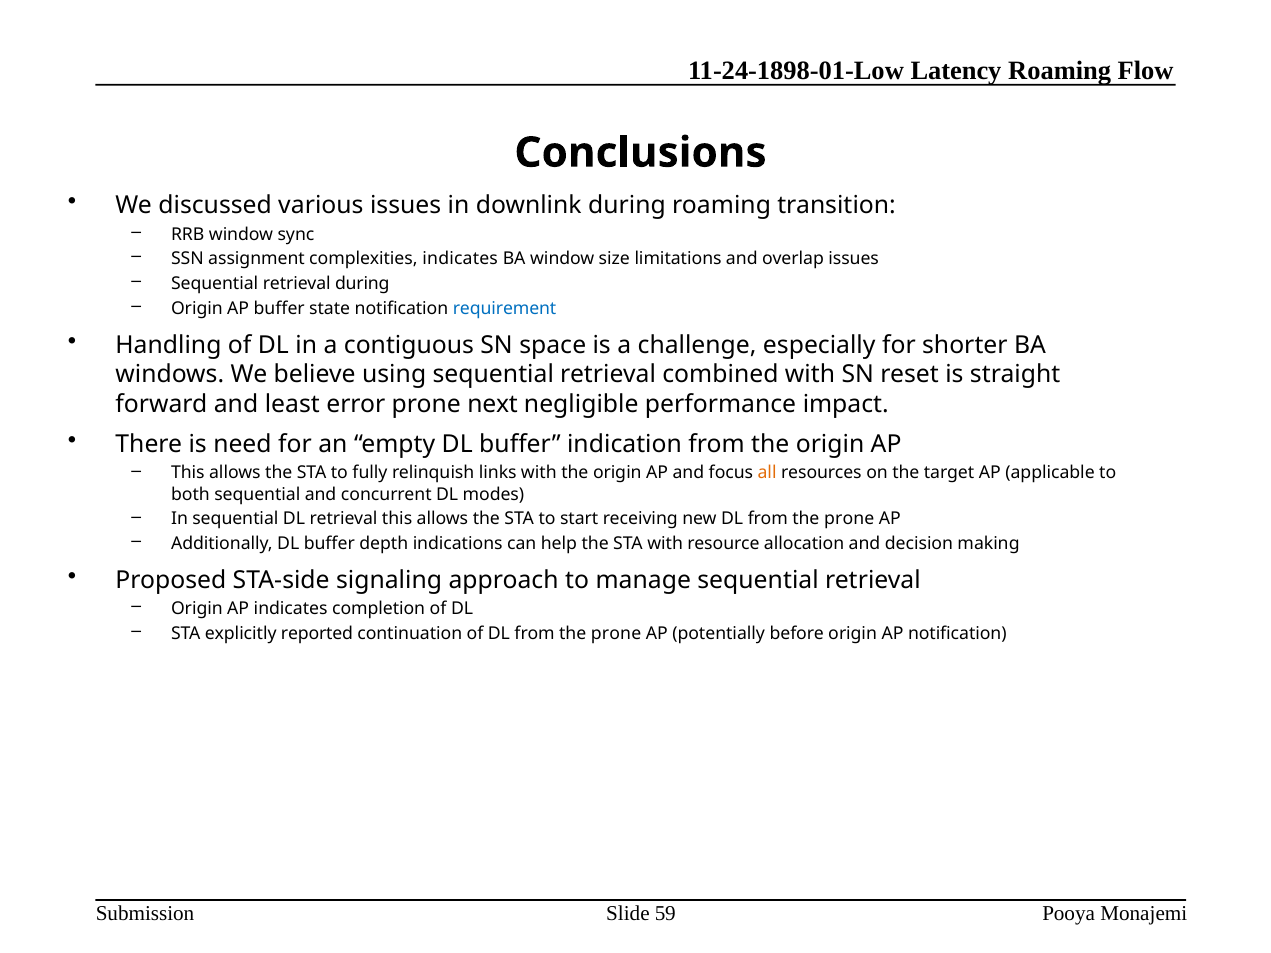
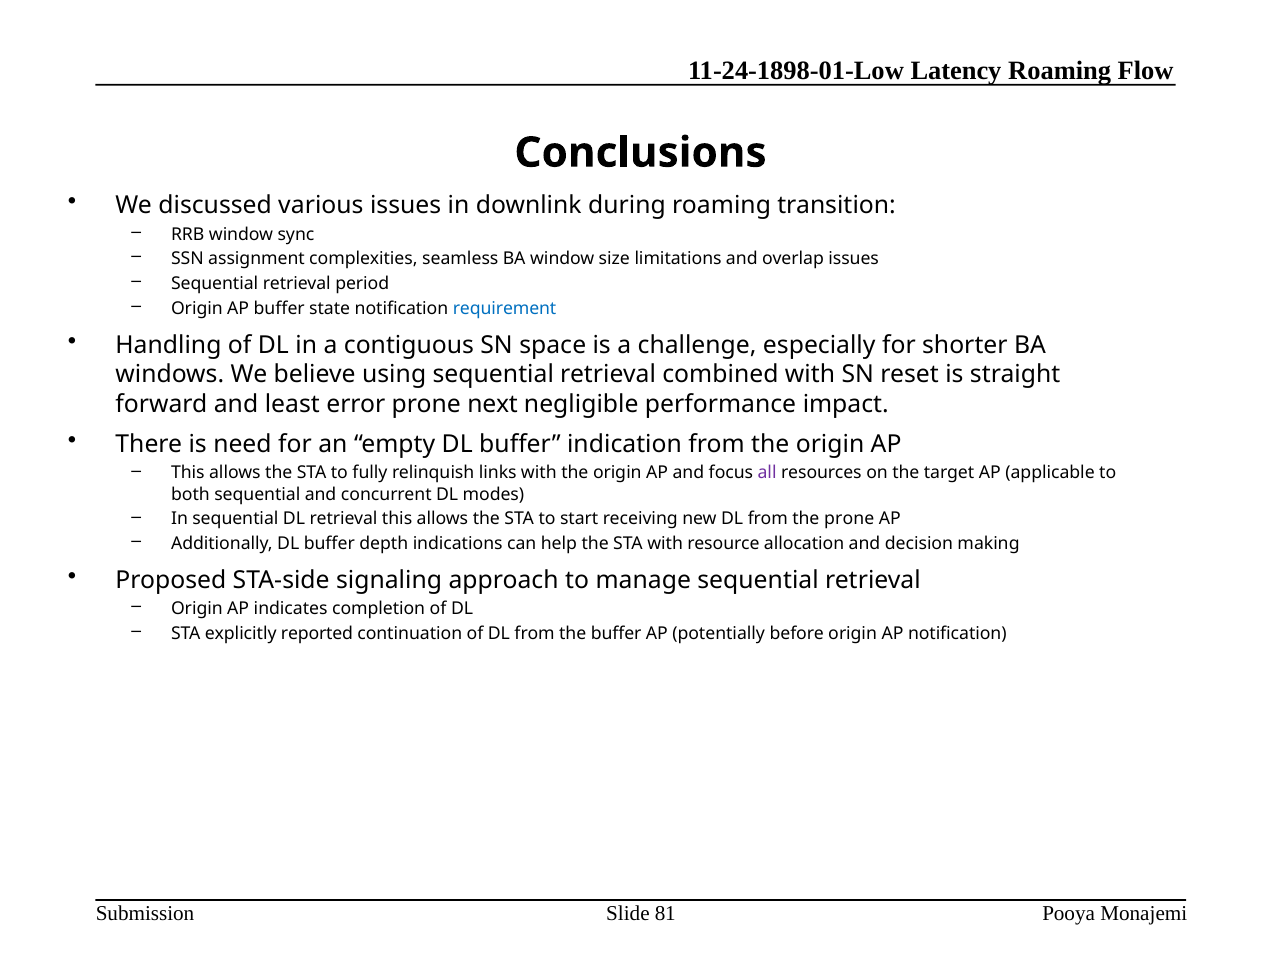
complexities indicates: indicates -> seamless (460, 259)
retrieval during: during -> period (362, 284)
all colour: orange -> purple (767, 473)
prone: prone -> buffer (616, 634)
59: 59 -> 81 (665, 914)
